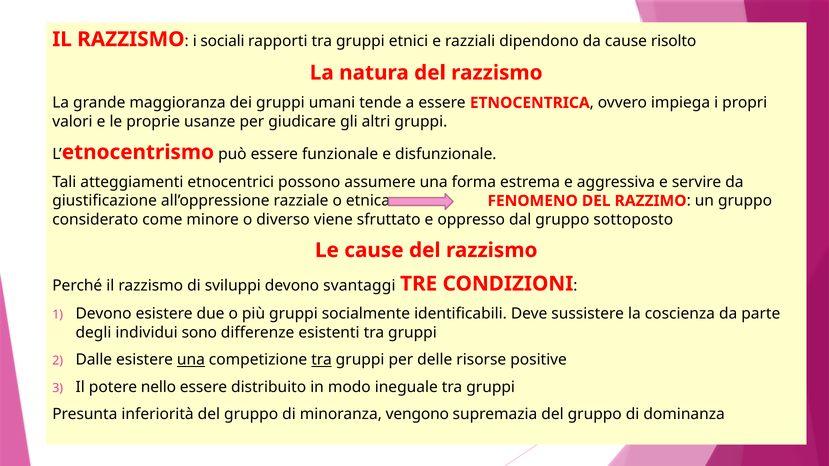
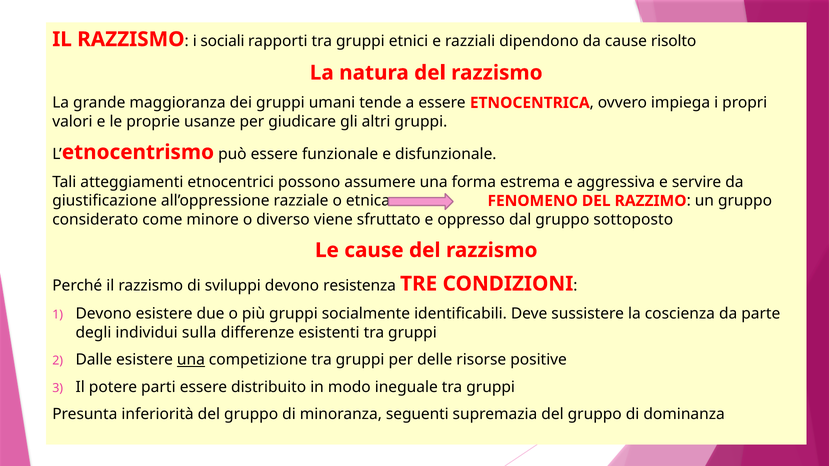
svantaggi: svantaggi -> resistenza (360, 286)
sono: sono -> sulla (199, 333)
tra underline: present -> none (322, 360)
nello: nello -> parti (158, 387)
vengono: vengono -> seguenti (417, 414)
